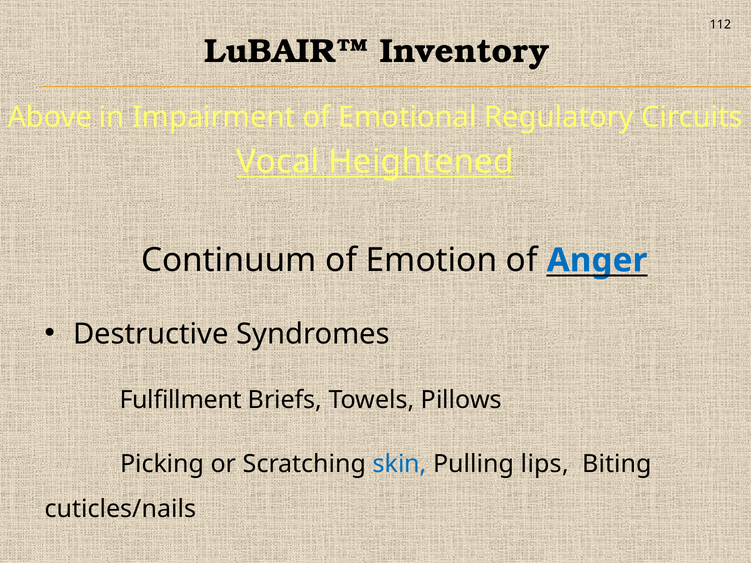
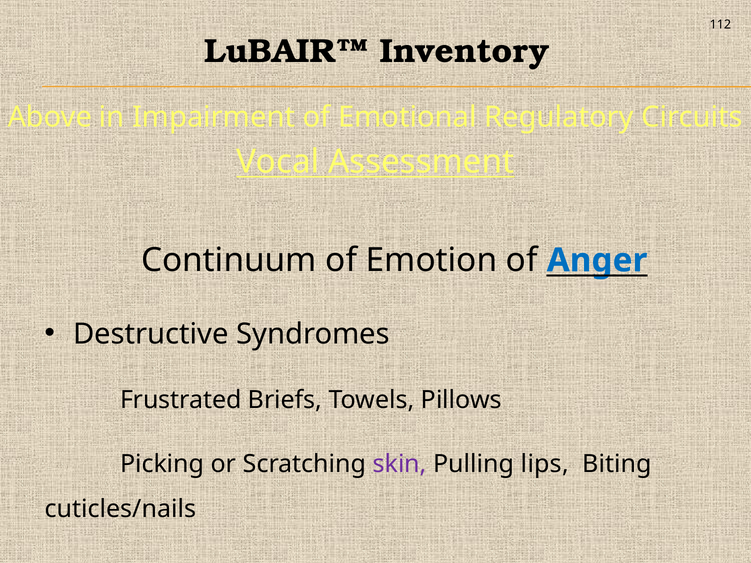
Heightened: Heightened -> Assessment (421, 162)
Fulfillment: Fulfillment -> Frustrated (181, 400)
skin colour: blue -> purple (400, 464)
